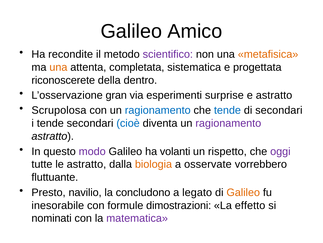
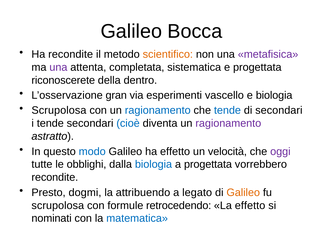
Amico: Amico -> Bocca (195, 31)
scientifico colour: purple -> orange (168, 54)
metafisica colour: orange -> purple (268, 54)
una colour: orange -> purple (58, 67)
surprise: surprise -> vascello (224, 95)
e astratto: astratto -> biologia (274, 95)
modo colour: purple -> blue (92, 151)
ha volanti: volanti -> effetto (175, 151)
rispetto: rispetto -> velocità (227, 151)
le astratto: astratto -> obblighi (87, 164)
biologia colour: orange -> blue (153, 164)
a osservate: osservate -> progettata (208, 164)
fluttuante: fluttuante -> recondite (55, 177)
navilio: navilio -> dogmi (85, 192)
concludono: concludono -> attribuendo (143, 192)
inesorabile: inesorabile -> scrupolosa (58, 205)
dimostrazioni: dimostrazioni -> retrocedendo (179, 205)
matematica colour: purple -> blue (137, 218)
